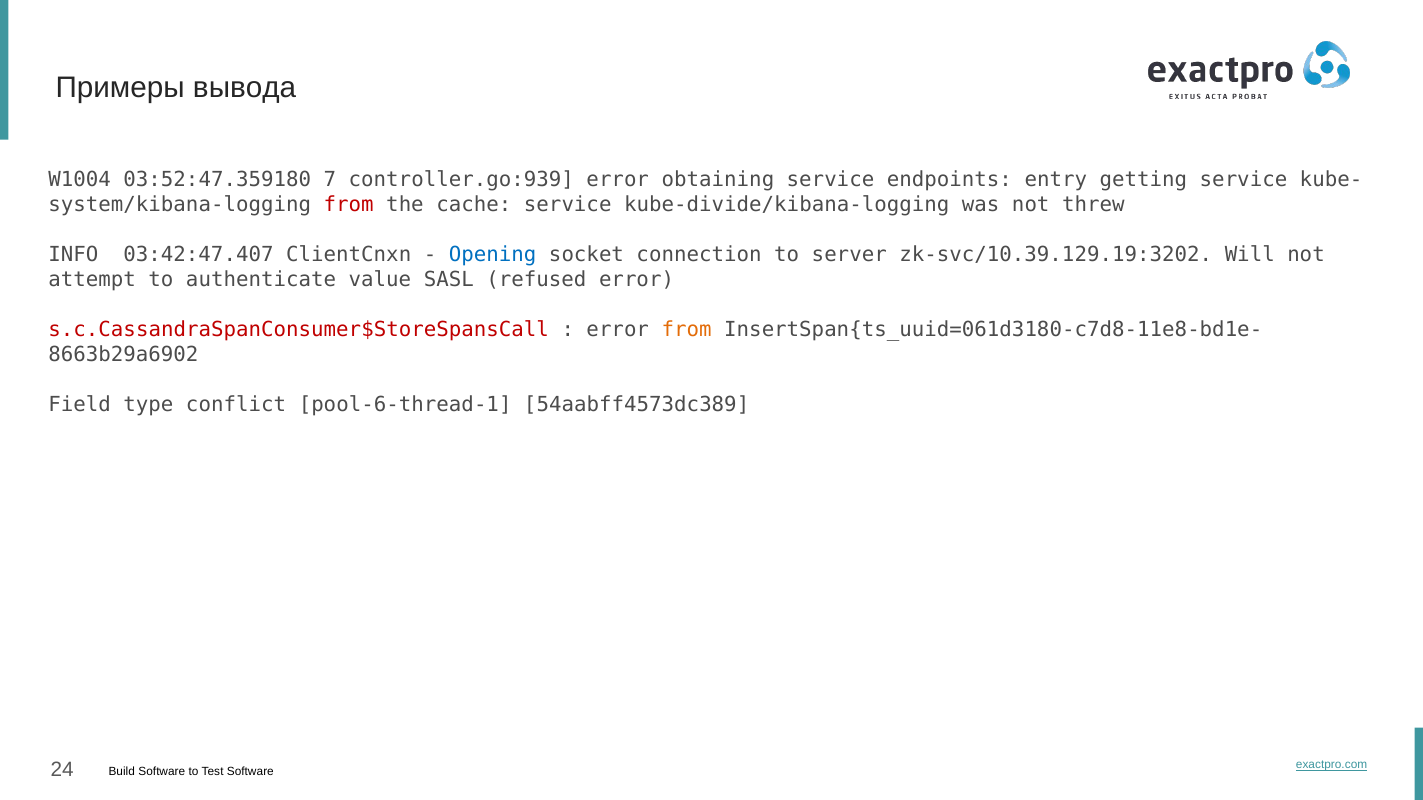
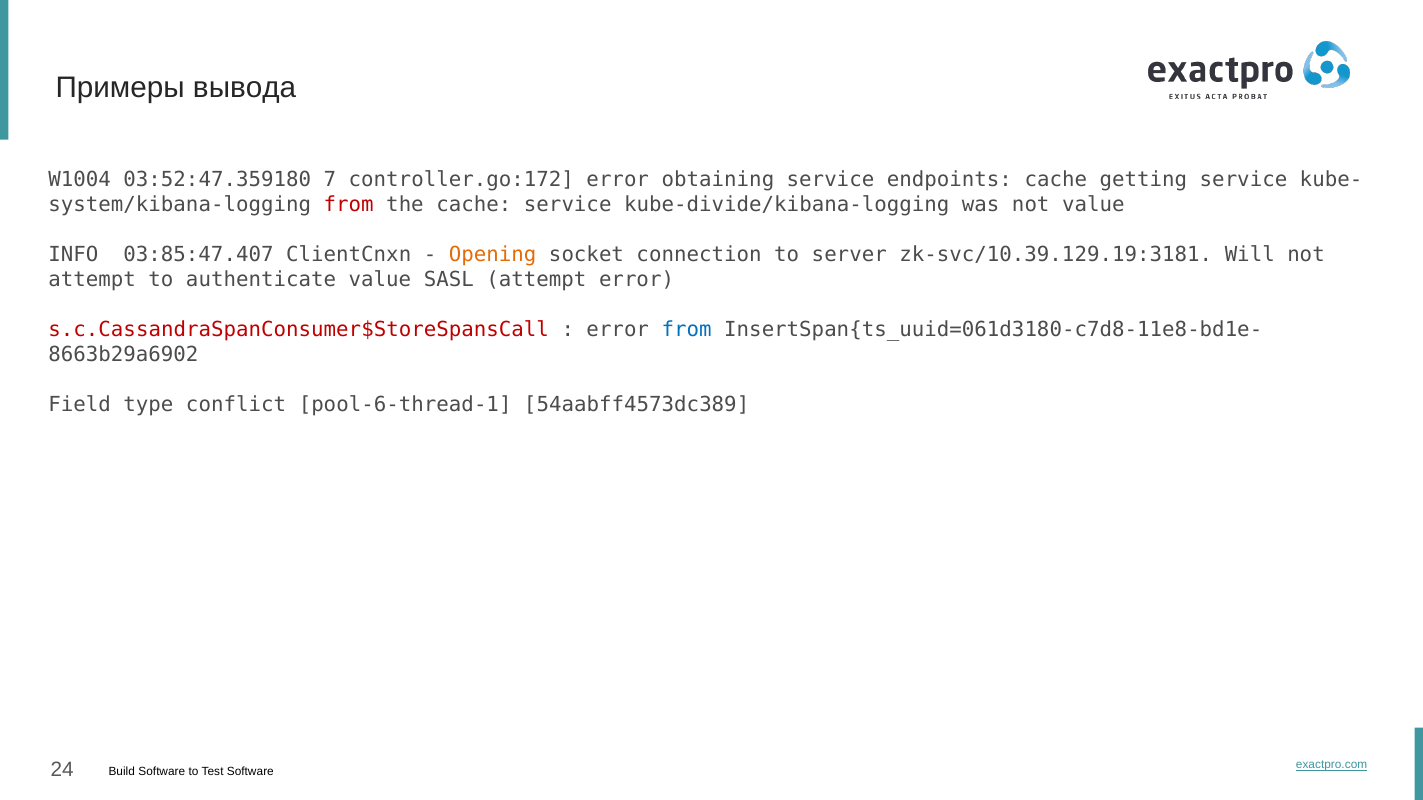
controller.go:939: controller.go:939 -> controller.go:172 (461, 180)
endpoints entry: entry -> cache (1056, 180)
not threw: threw -> value (1093, 205)
03:42:47.407: 03:42:47.407 -> 03:85:47.407 (198, 255)
Opening colour: blue -> orange (493, 255)
zk-svc/10.39.129.19:3202: zk-svc/10.39.129.19:3202 -> zk-svc/10.39.129.19:3181 (1056, 255)
SASL refused: refused -> attempt (536, 280)
from colour: orange -> blue (687, 330)
